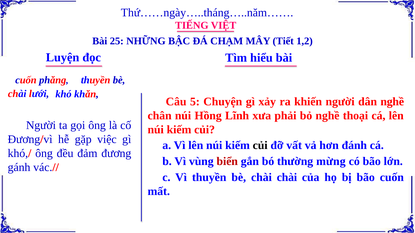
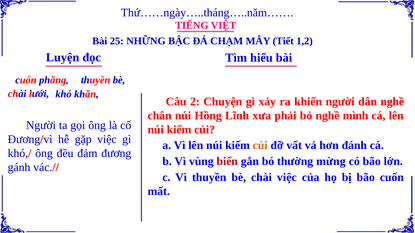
5: 5 -> 2 (195, 102)
thoại: thoại -> mình (356, 116)
củi colour: black -> orange (260, 146)
chài chài: chài -> việc (287, 177)
